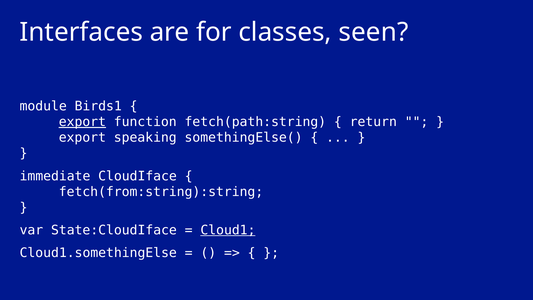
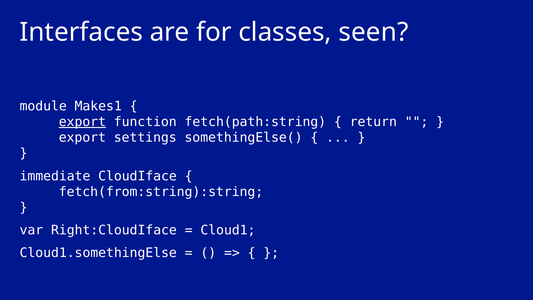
Birds1: Birds1 -> Makes1 (98, 106)
speaking: speaking -> settings (145, 137)
State:CloudIface: State:CloudIface -> Right:CloudIface (114, 230)
Cloud1 underline: present -> none (228, 230)
